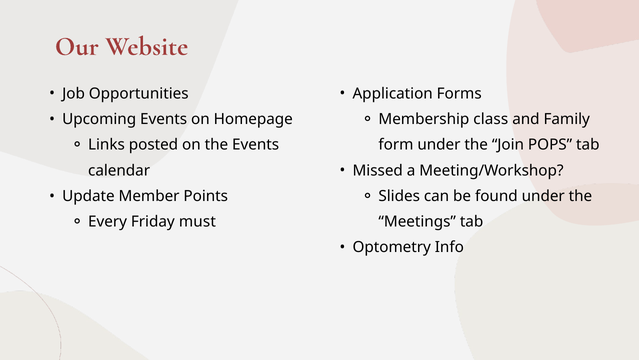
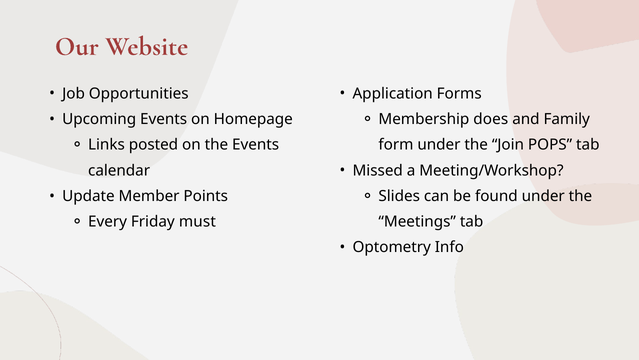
class: class -> does (491, 119)
